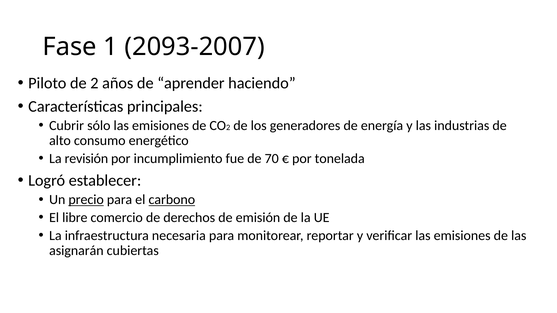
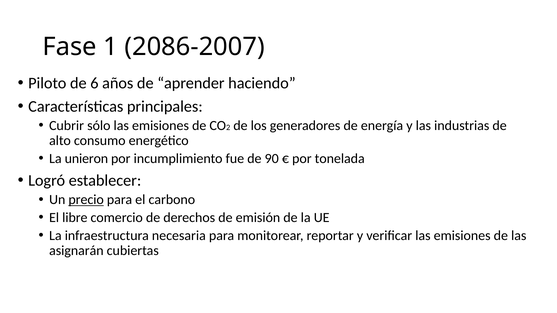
2093-2007: 2093-2007 -> 2086-2007 (195, 47)
de 2: 2 -> 6 (94, 83)
revisión: revisión -> unieron (86, 159)
70: 70 -> 90 (272, 159)
carbono underline: present -> none (172, 200)
